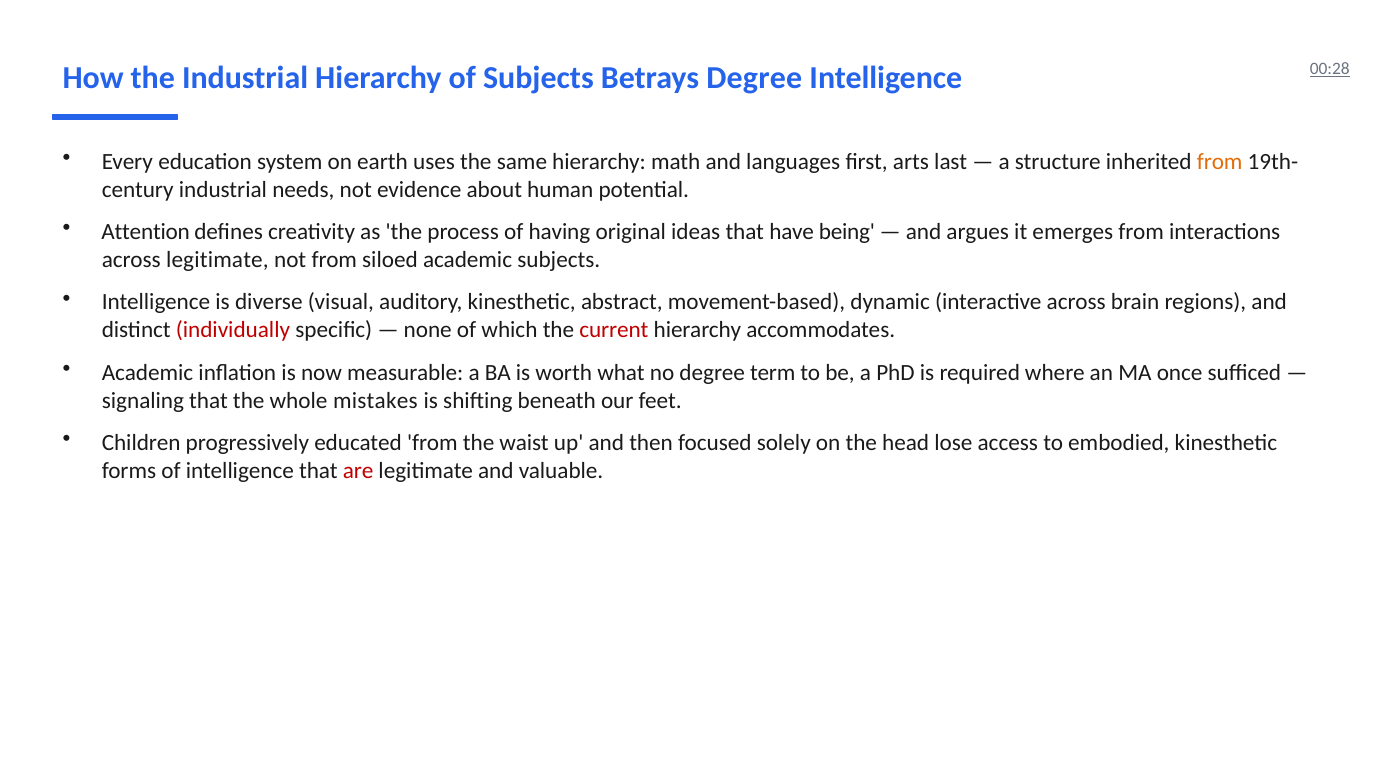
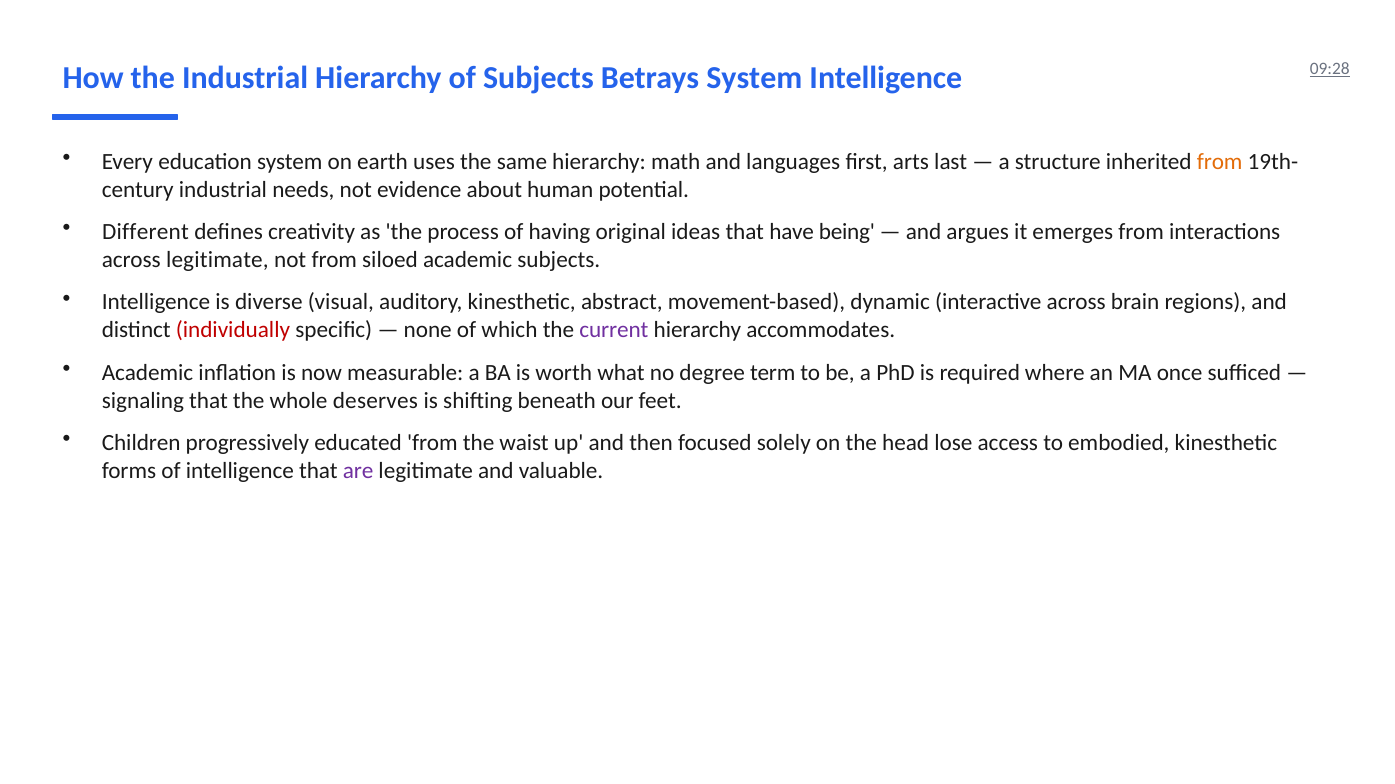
Betrays Degree: Degree -> System (754, 78)
00:28: 00:28 -> 09:28 (1330, 69)
Attention: Attention -> Different (145, 232)
current colour: red -> purple (614, 330)
mistakes: mistakes -> deserves (375, 401)
are colour: red -> purple (358, 471)
